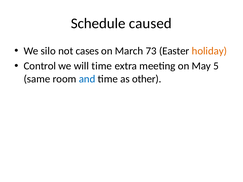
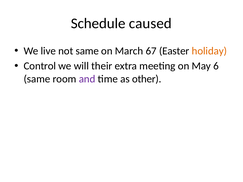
silo: silo -> live (48, 51)
not cases: cases -> same (87, 51)
73: 73 -> 67 (151, 51)
will time: time -> their (102, 66)
5: 5 -> 6 (216, 66)
and colour: blue -> purple (87, 79)
